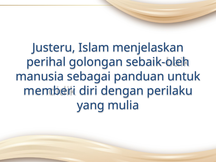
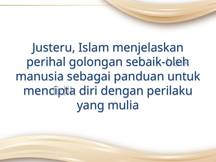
memberi: memberi -> mencipta (50, 91)
